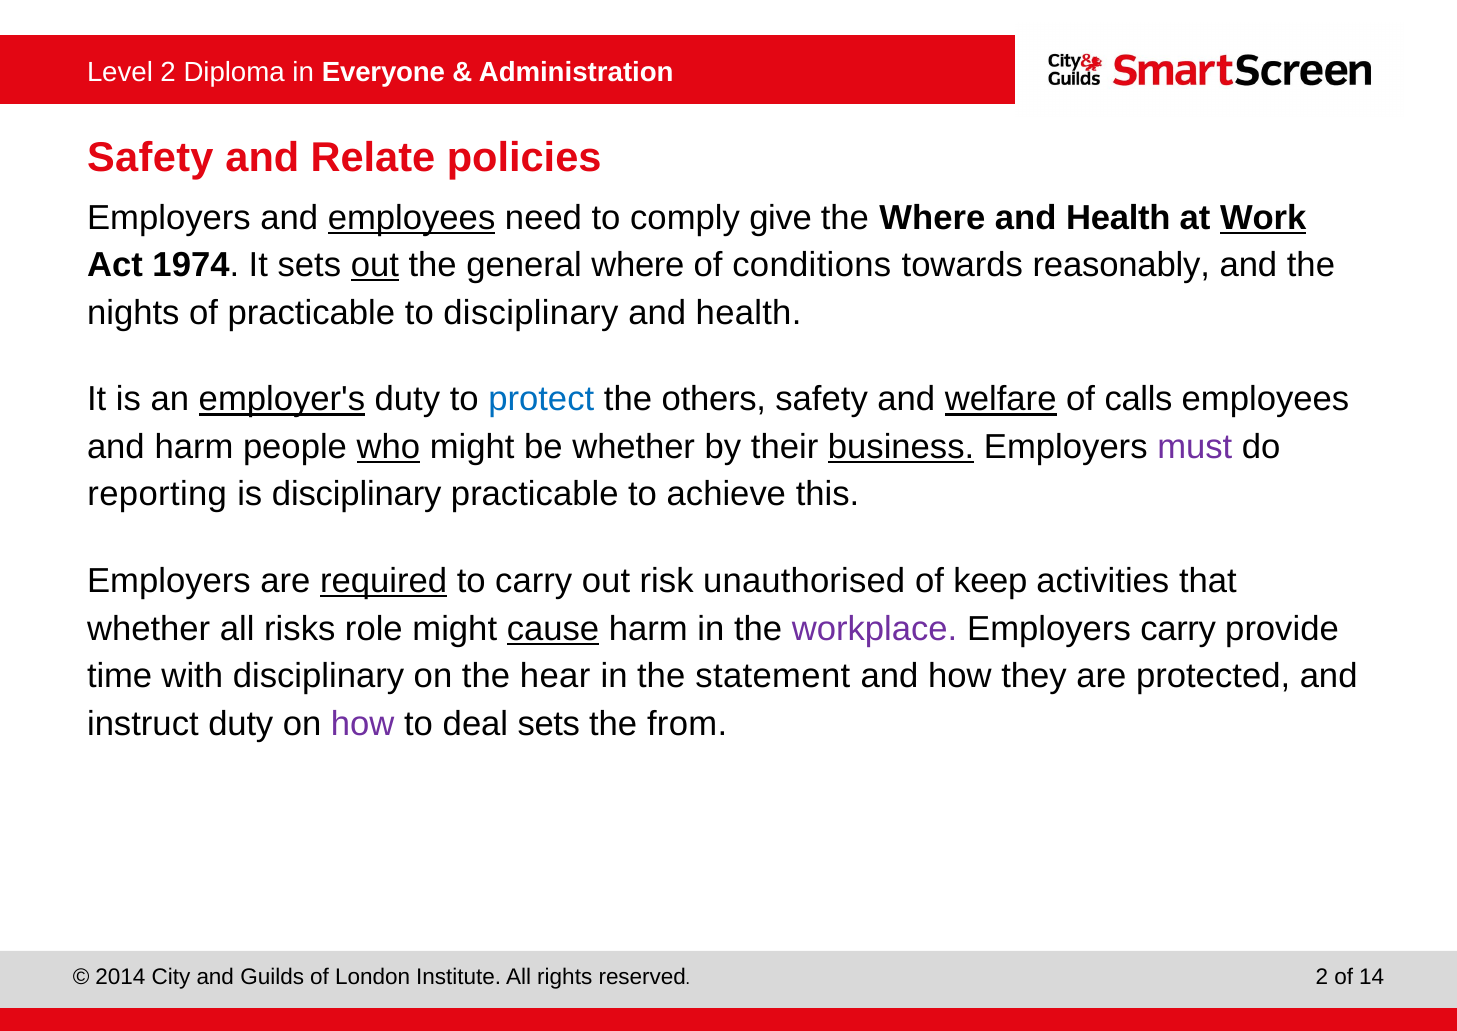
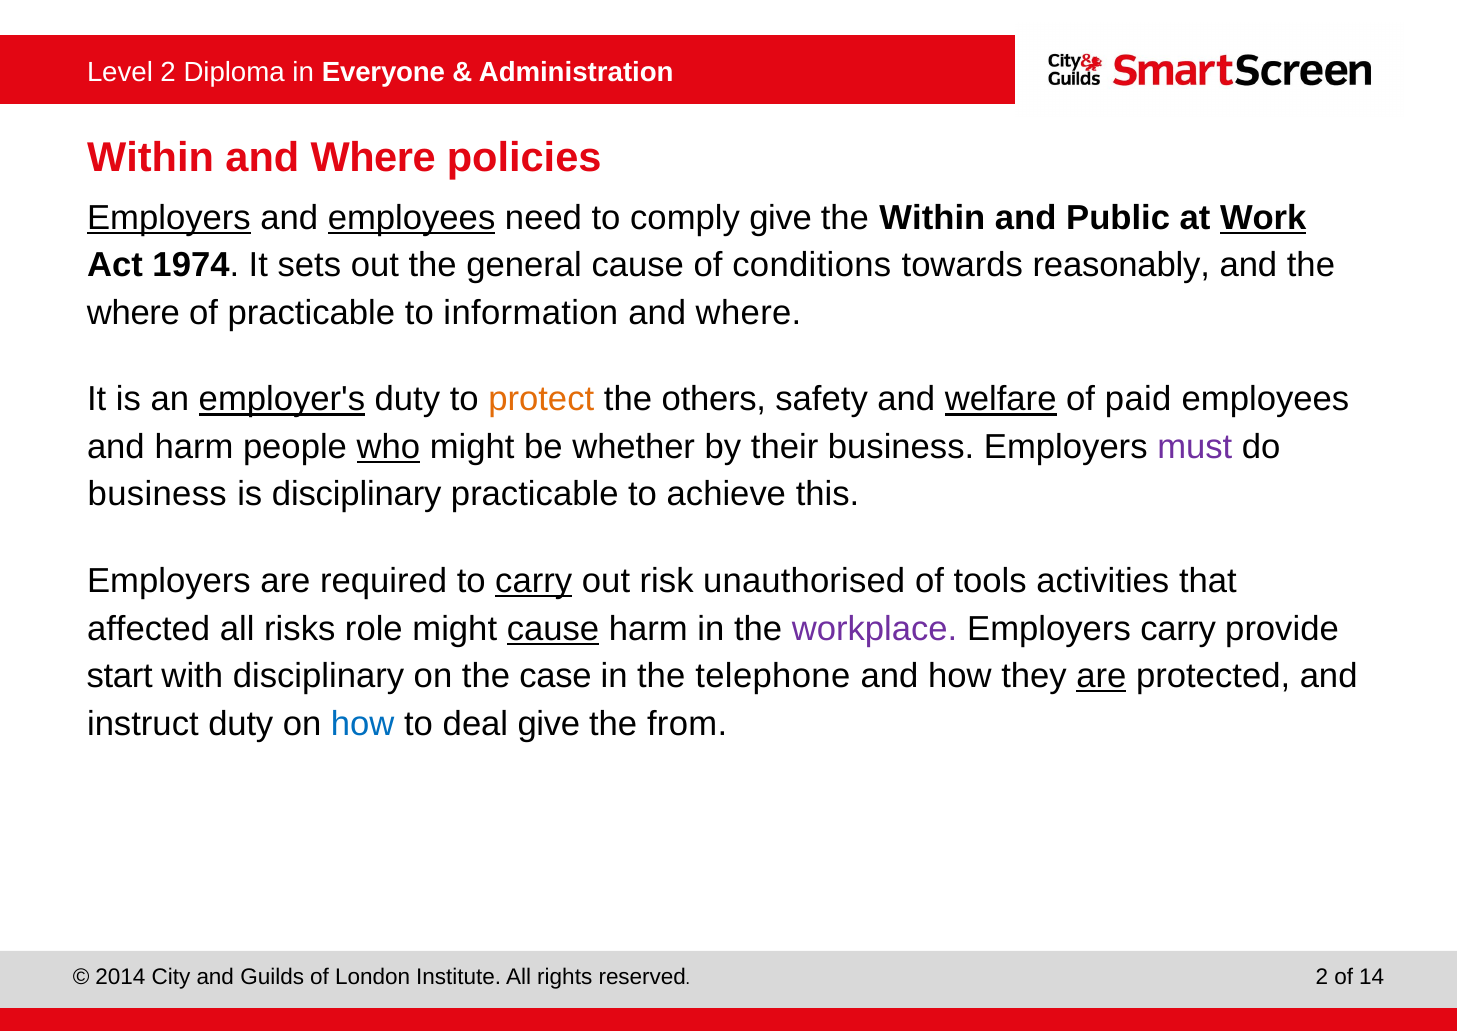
Safety: Safety -> Within (151, 158)
Relate: Relate -> Where (373, 158)
Employers underline: none -> present (169, 218)
the Where: Where -> Within (932, 218)
Health: Health -> Public (1118, 218)
out underline: present -> none (375, 265)
general where: where -> cause (638, 265)
nights: nights -> where (133, 312)
to disciplinary: disciplinary -> information (531, 312)
health: health -> where (749, 312)
protect colour: blue -> orange (541, 399)
calls: calls -> paid (1138, 399)
business underline: present -> none (901, 447)
reporting: reporting -> business (157, 494)
required underline: present -> none (384, 581)
carry underline: none -> present (534, 581)
keep: keep -> tools (990, 581)
whether: whether -> affected (149, 628)
time: time -> start (120, 676)
hear: hear -> case (556, 676)
statement: statement -> telephone (773, 676)
are underline: none -> present (1101, 676)
how colour: purple -> blue (363, 723)
deal sets: sets -> give (549, 723)
